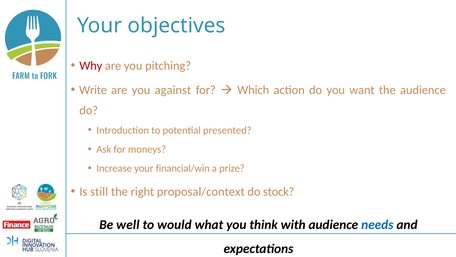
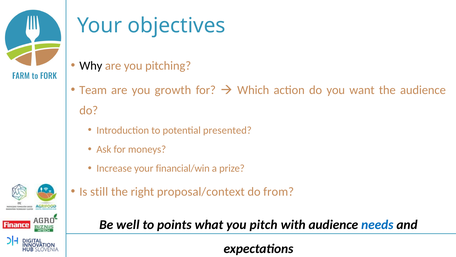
Why colour: red -> black (91, 66)
Write: Write -> Team (93, 90)
against: against -> growth (173, 90)
stock: stock -> from (279, 191)
would: would -> points (174, 224)
think: think -> pitch (264, 224)
